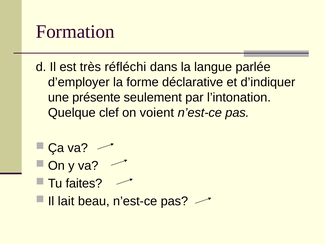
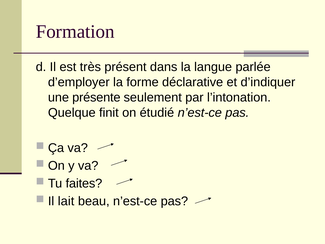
réfléchi: réfléchi -> présent (125, 67)
clef: clef -> finit (109, 112)
voient: voient -> étudié (157, 112)
